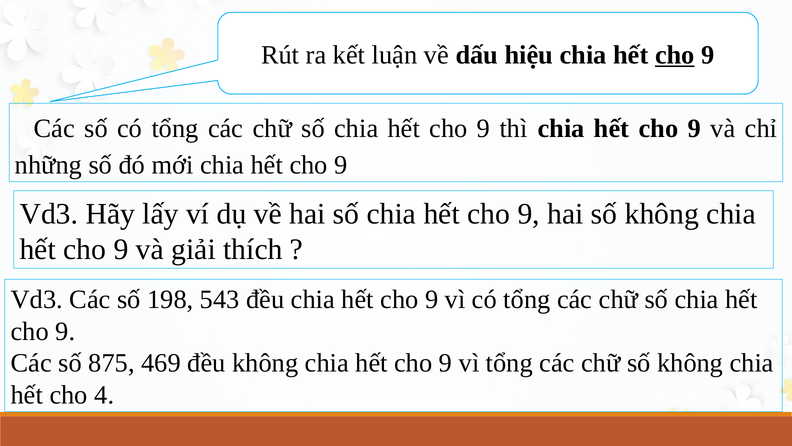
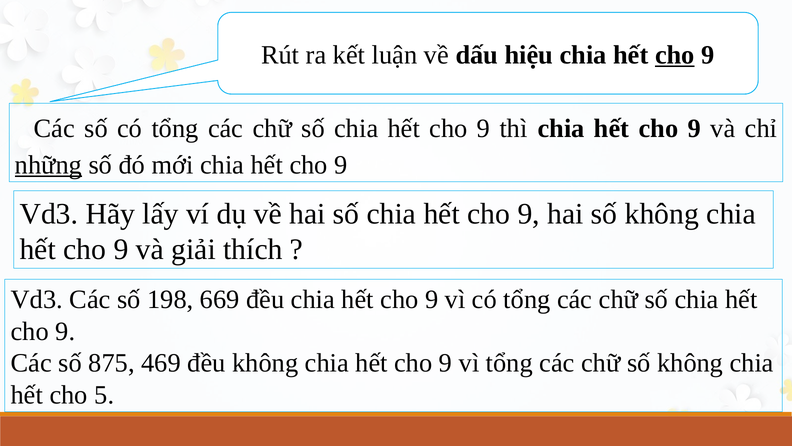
những underline: none -> present (48, 165)
543: 543 -> 669 (220, 299)
4: 4 -> 5 (104, 394)
